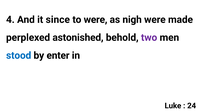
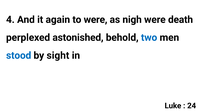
since: since -> again (58, 19)
made: made -> death (181, 19)
two colour: purple -> blue (149, 37)
enter: enter -> sight (58, 55)
